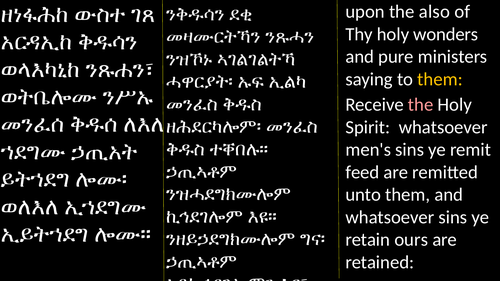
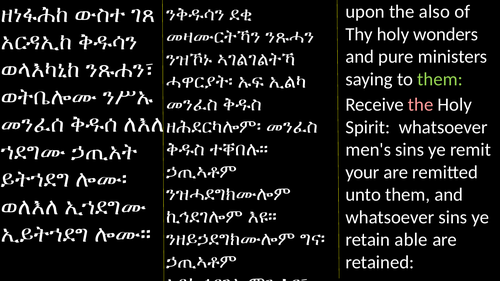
them colour: yellow -> light green (440, 79)
feed: feed -> your (362, 172)
ours: ours -> able (411, 240)
